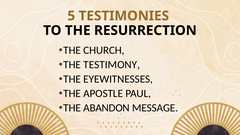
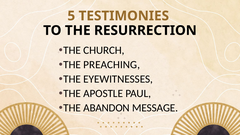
TESTIMONY: TESTIMONY -> PREACHING (112, 65)
